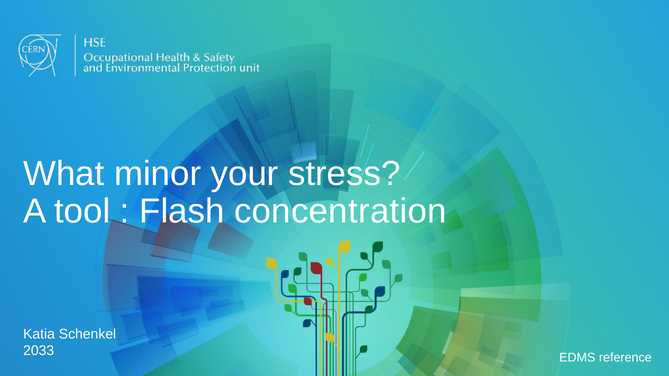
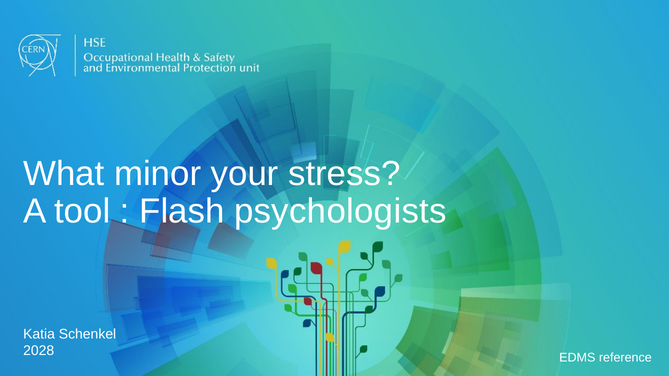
concentration: concentration -> psychologists (340, 212)
2033: 2033 -> 2028 (39, 351)
